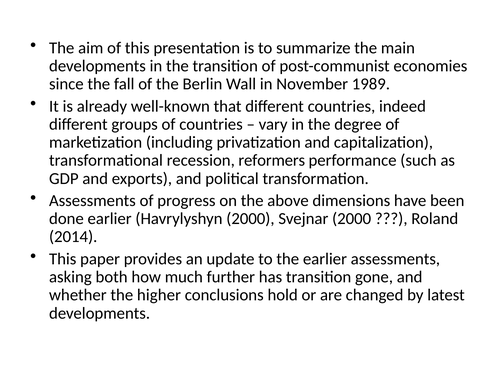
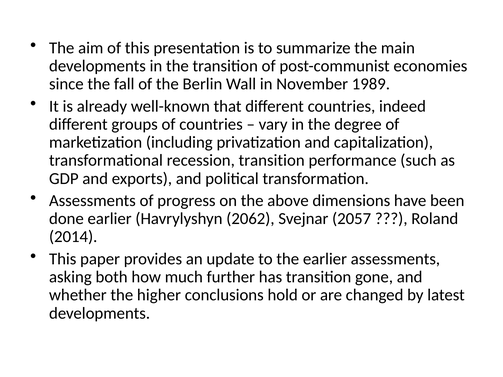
recession reformers: reformers -> transition (272, 161)
Havrylyshyn 2000: 2000 -> 2062 (250, 219)
Svejnar 2000: 2000 -> 2057 (352, 219)
